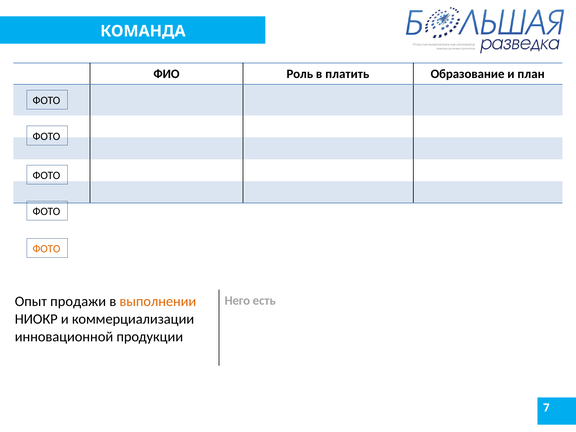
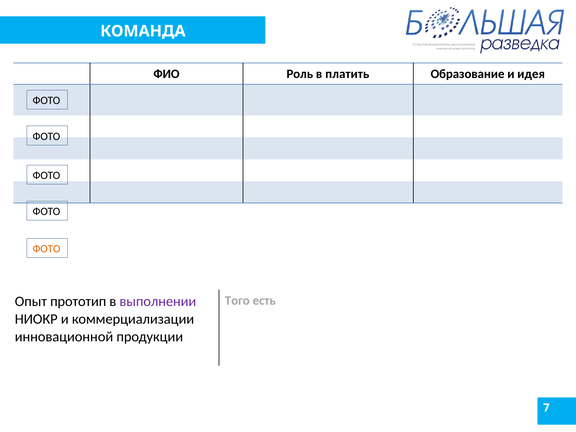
план: план -> идея (531, 74)
Него: Него -> Того (237, 300)
продажи: продажи -> прототип (78, 301)
выполнении colour: orange -> purple (158, 301)
